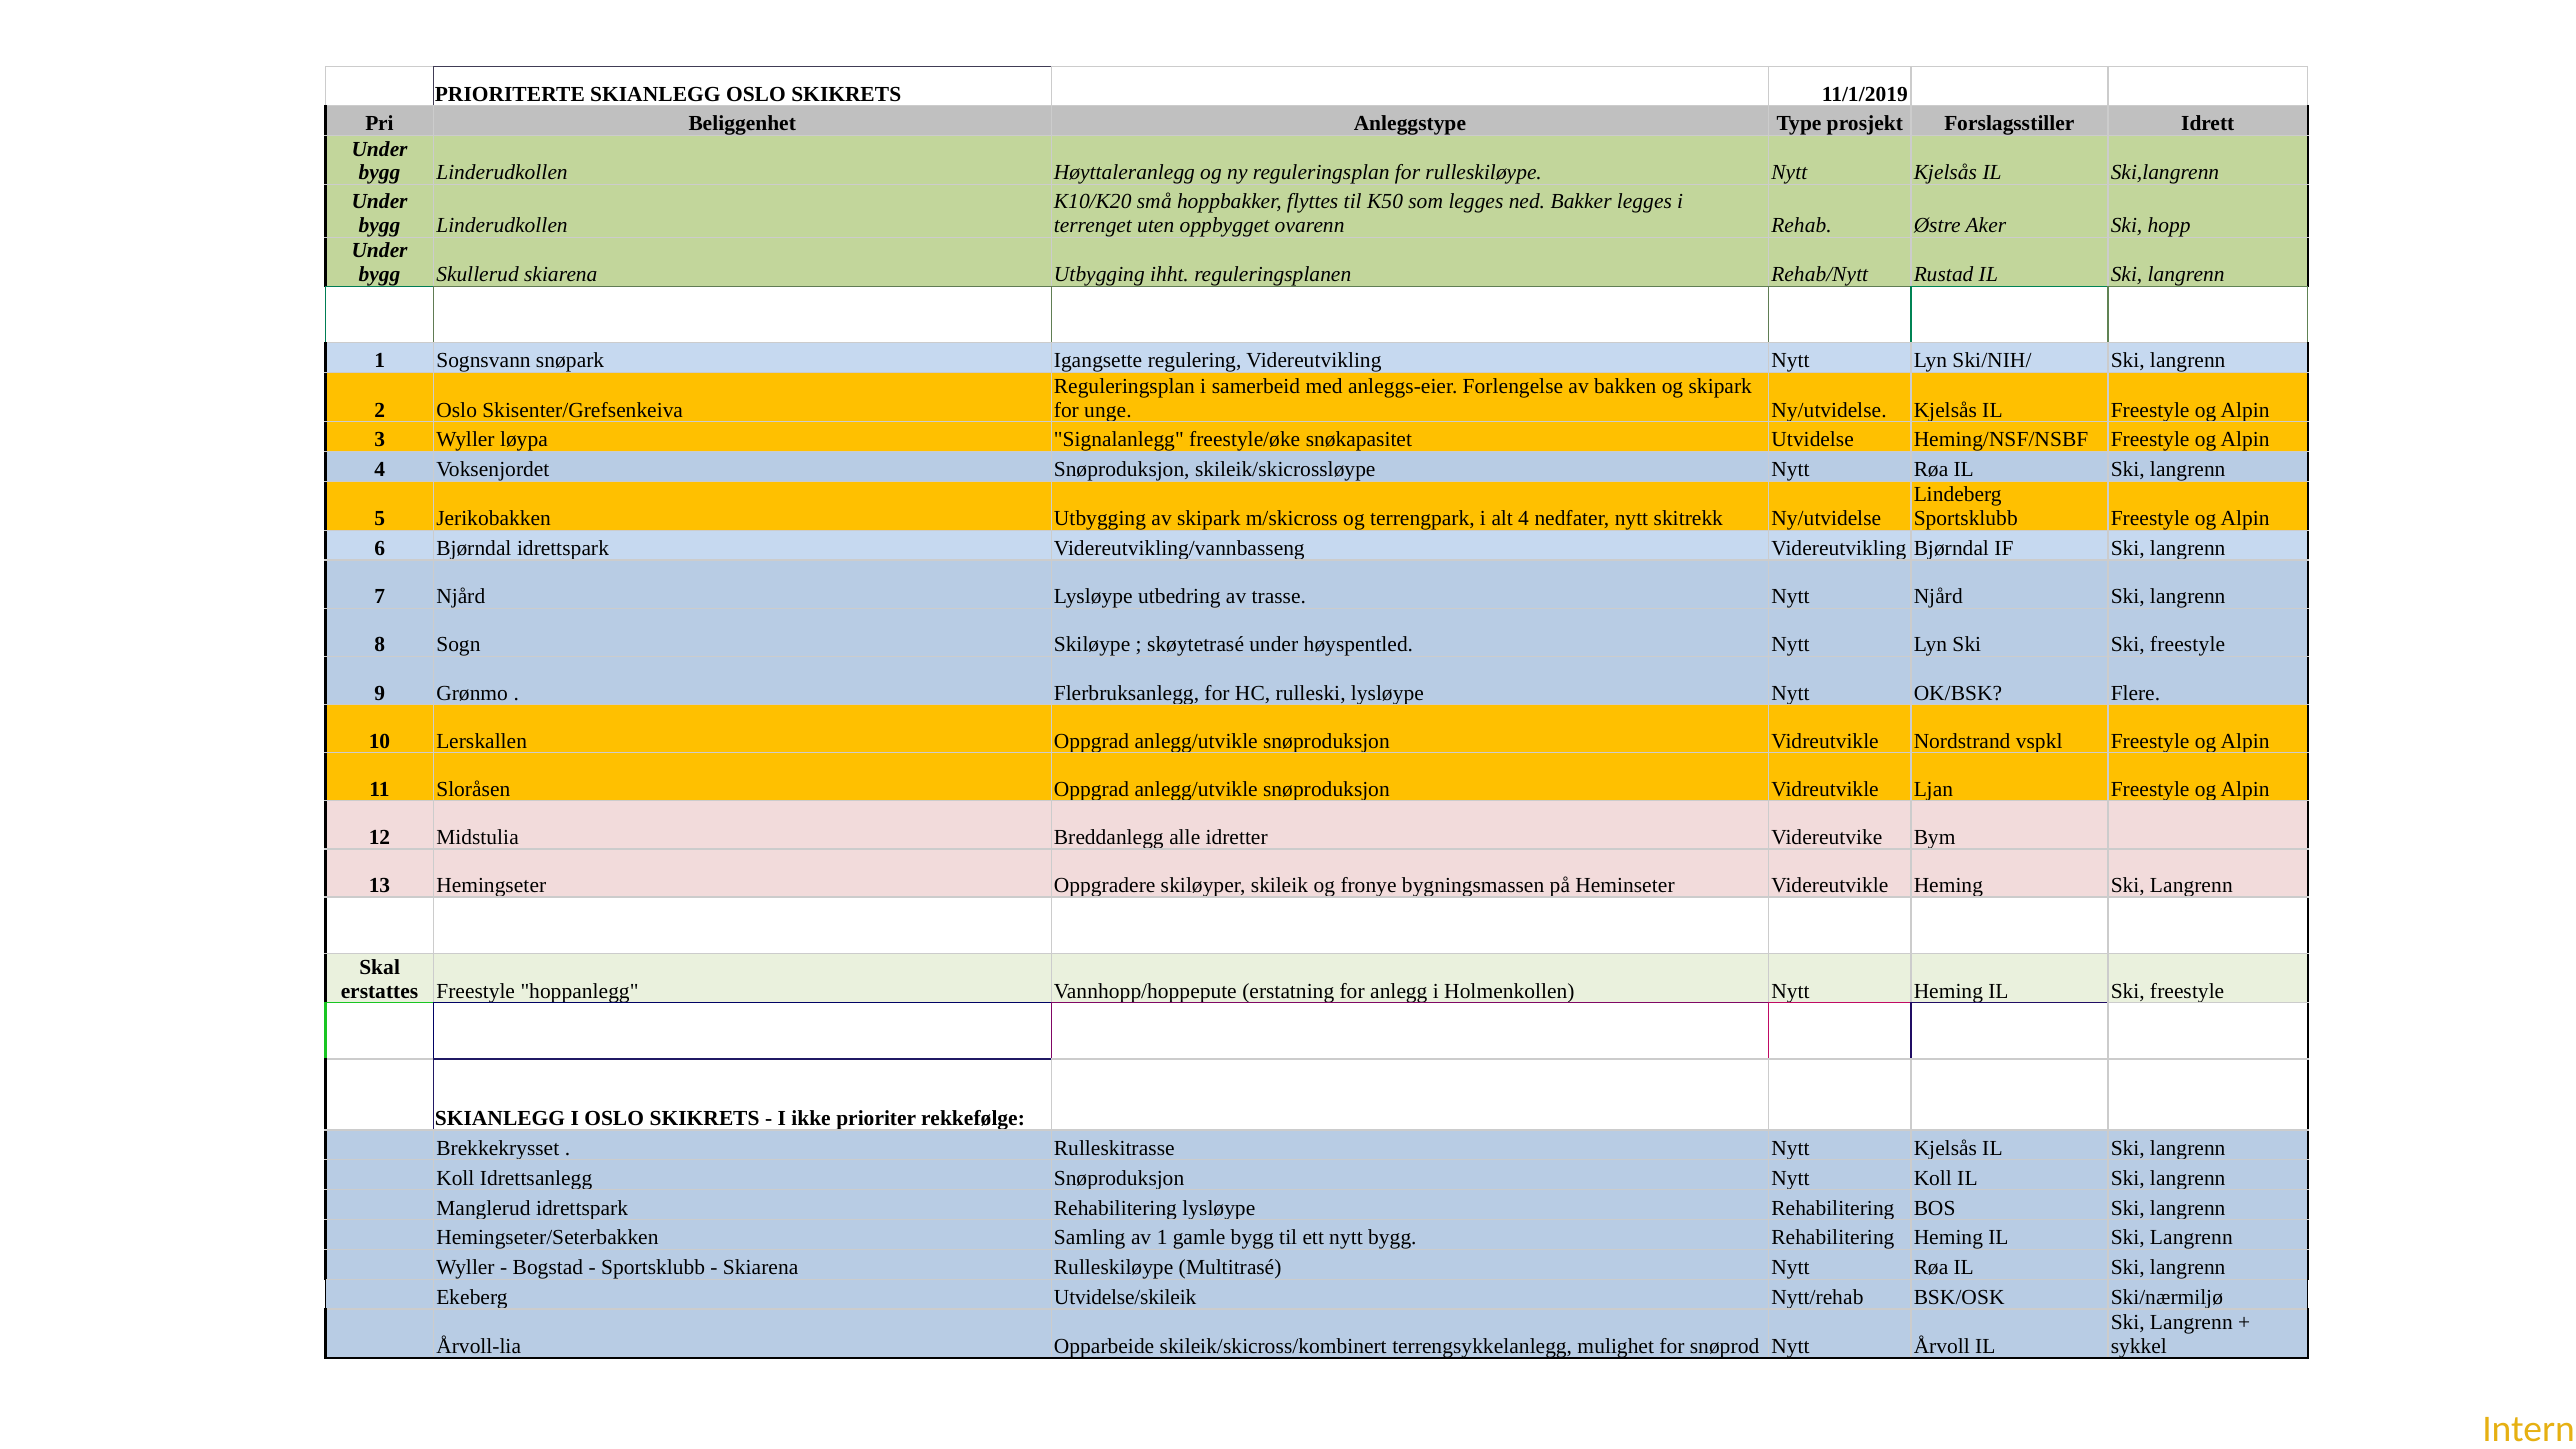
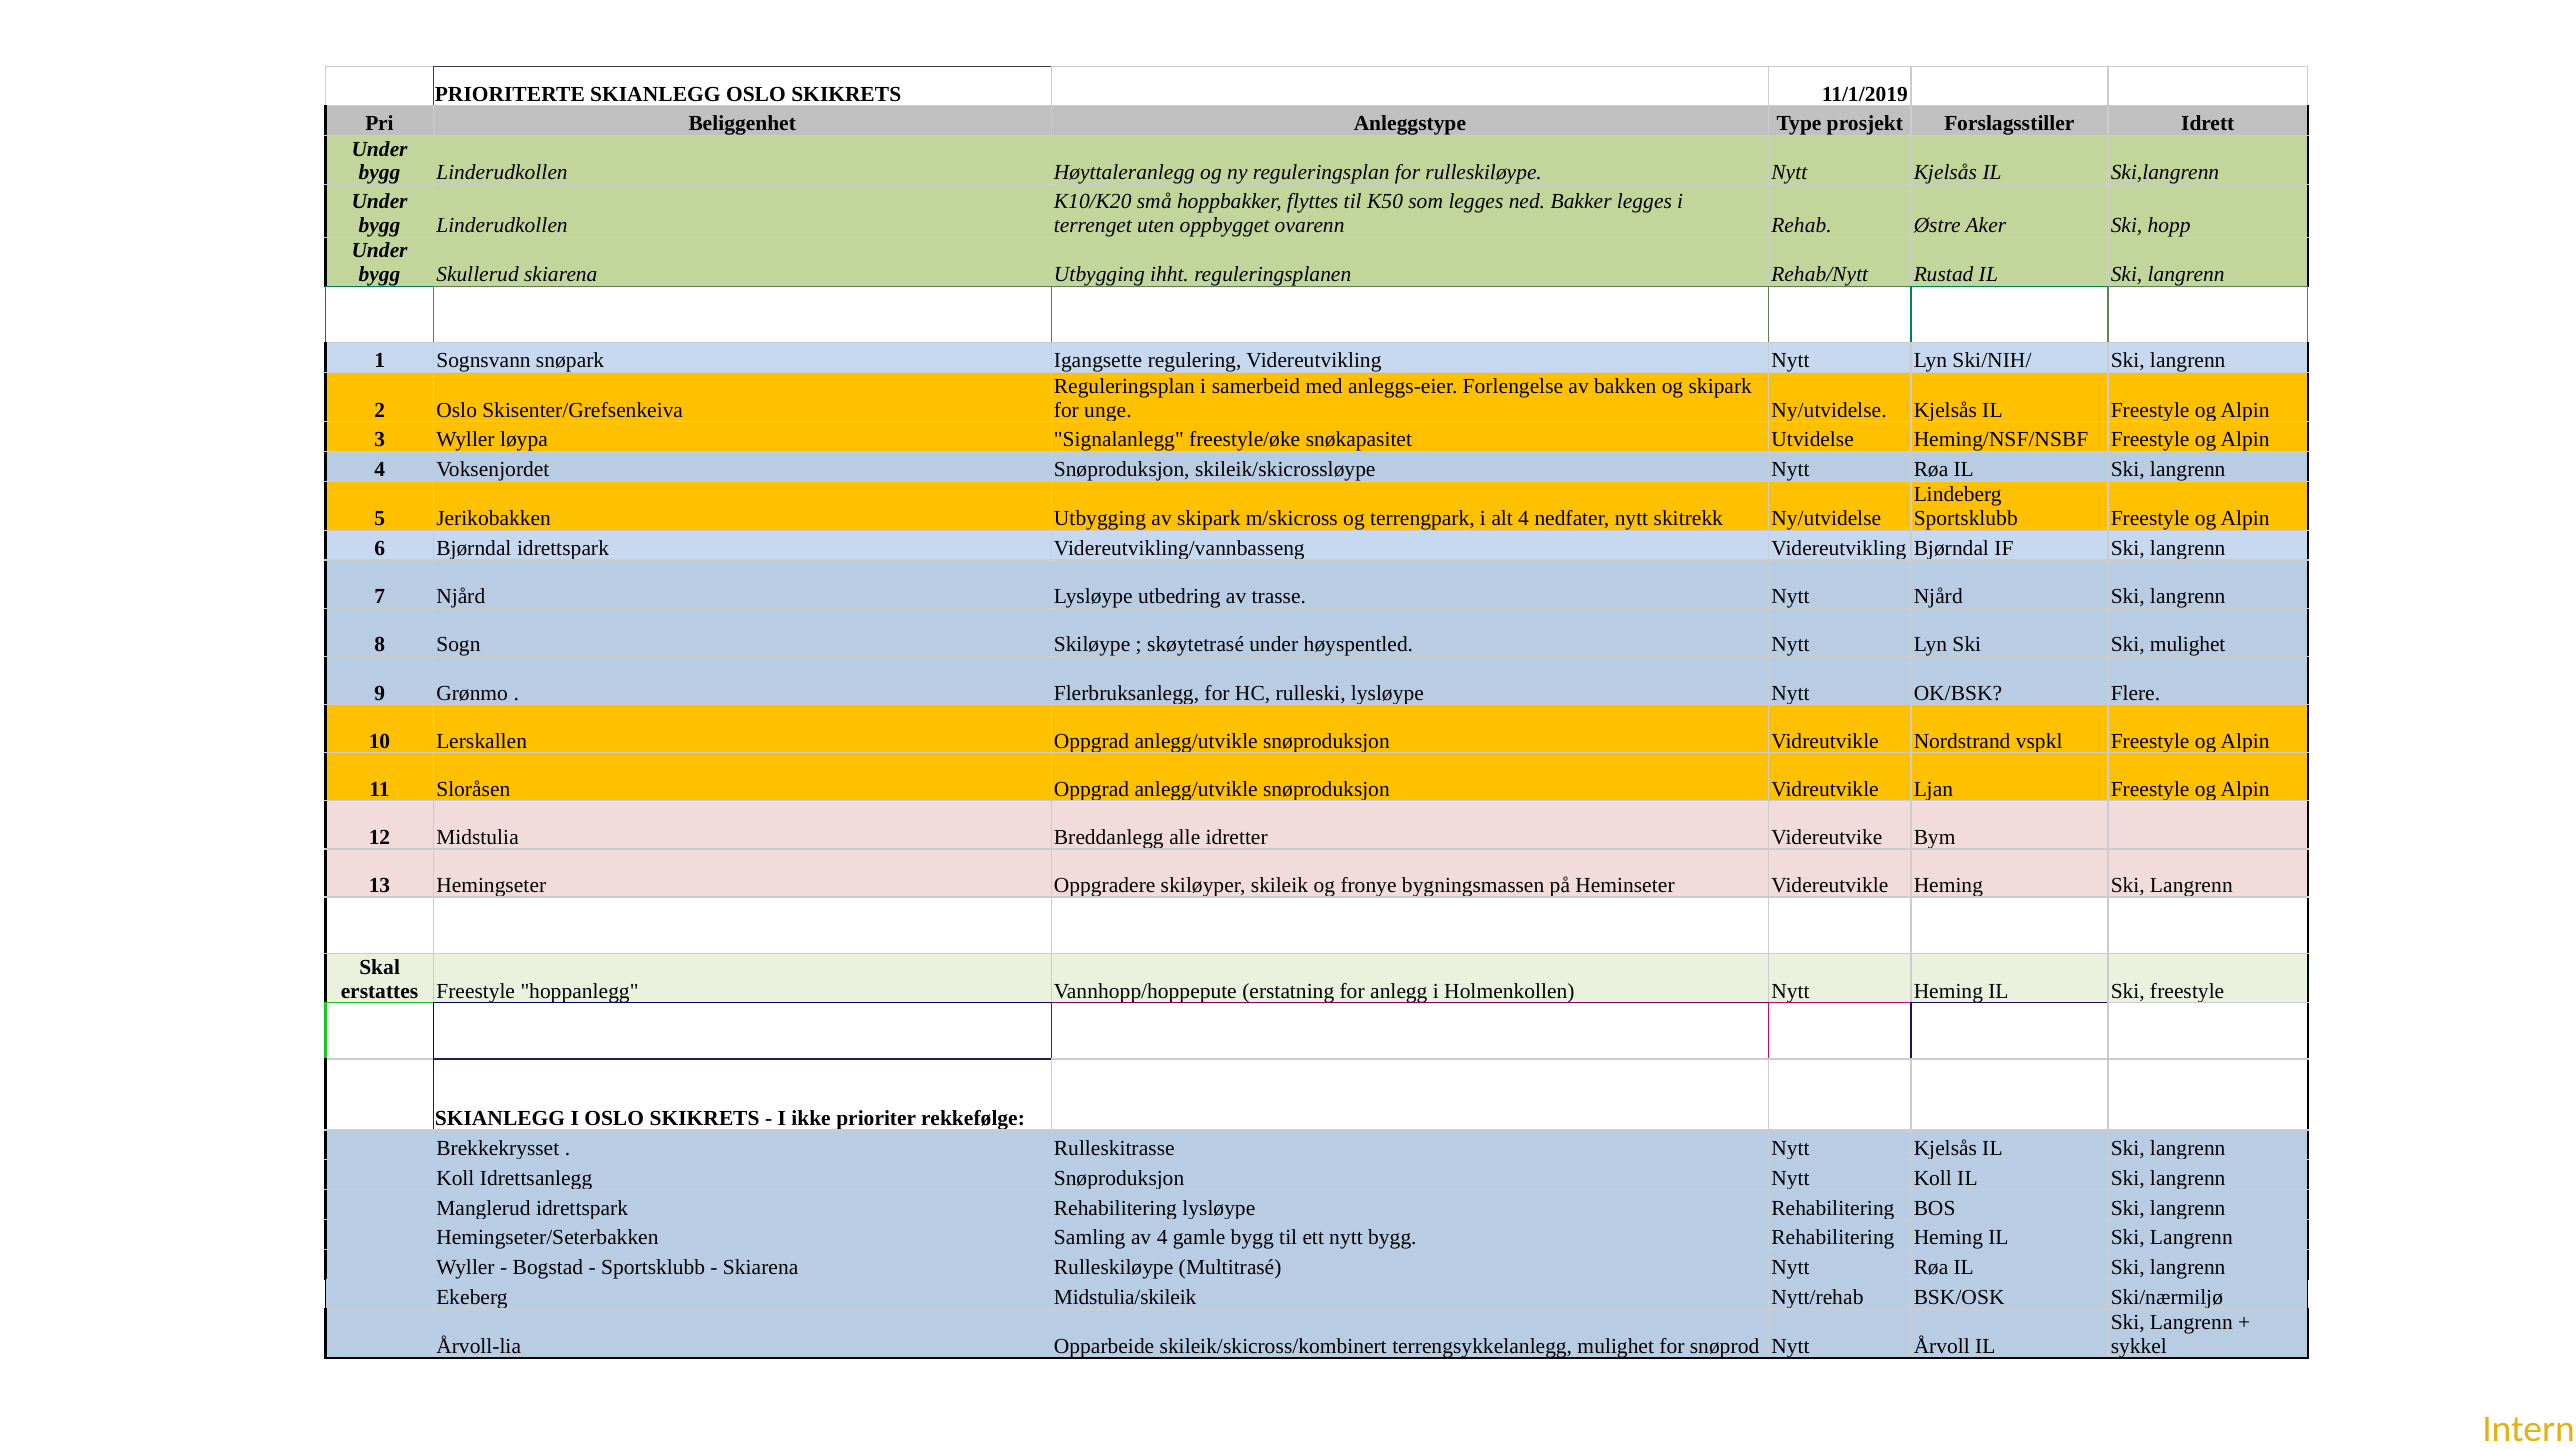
Ski Ski freestyle: freestyle -> mulighet (2188, 645)
av 1: 1 -> 4 (1162, 1238)
Utvidelse/skileik: Utvidelse/skileik -> Midstulia/skileik (1125, 1297)
